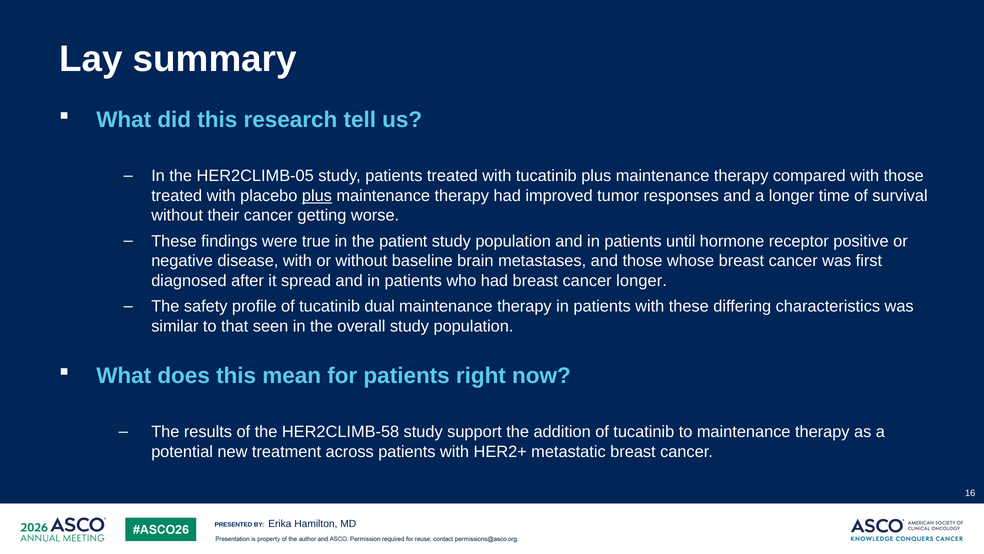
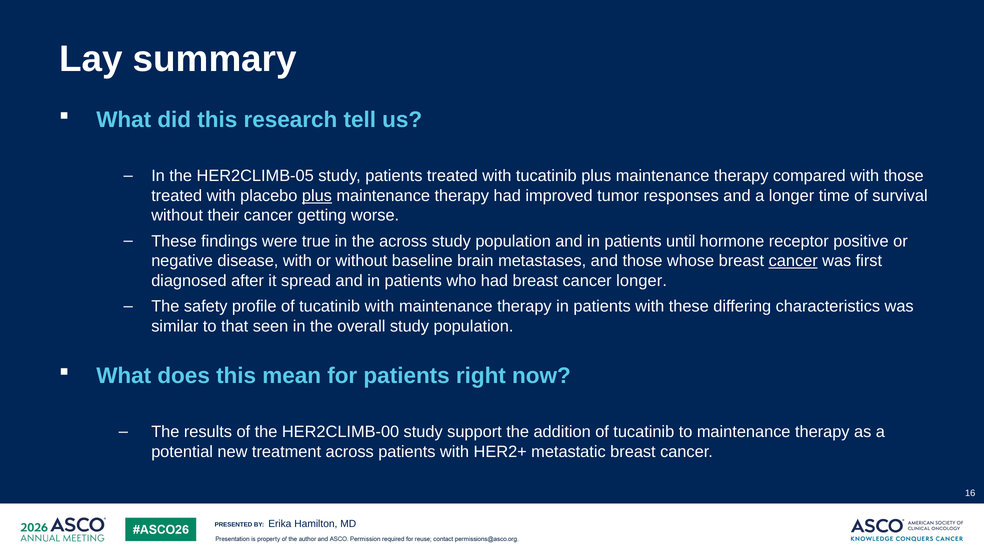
the patient: patient -> across (403, 241)
cancer underline: none -> present (793, 261)
tucatinib dual: dual -> with (379, 306)
HER2CLIMB-58: HER2CLIMB-58 -> HER2CLIMB-00 (341, 432)
